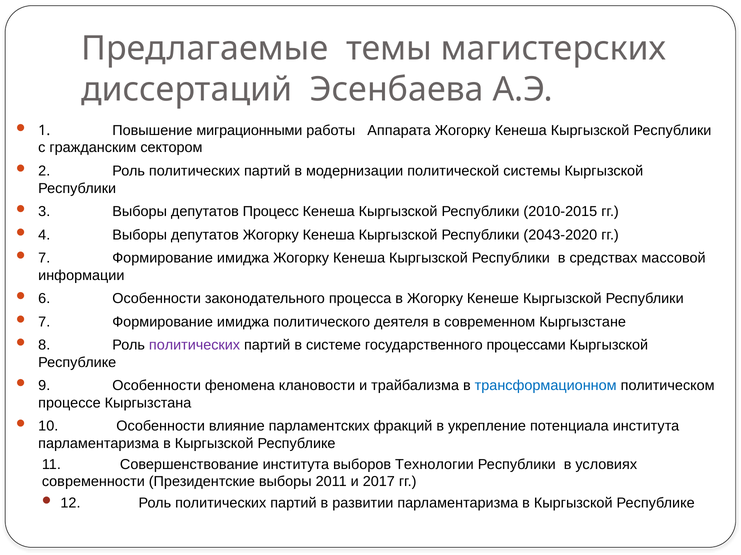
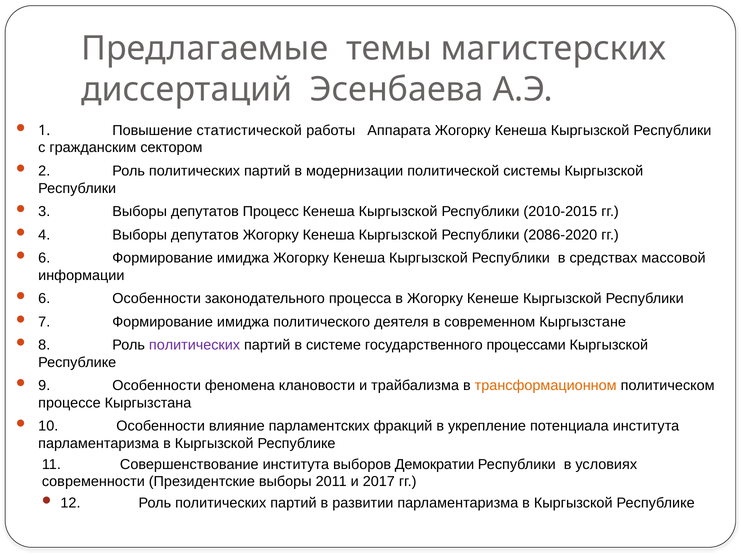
миграционными: миграционными -> статистической (249, 131)
2043-2020: 2043-2020 -> 2086-2020 (560, 235)
7: 7 -> 6 (44, 258)
трансформационном colour: blue -> orange (546, 386)
Технологии: Технологии -> Демократии (435, 465)
